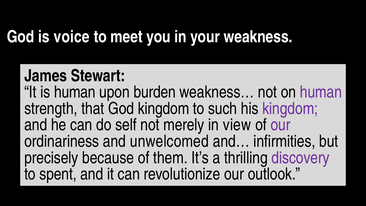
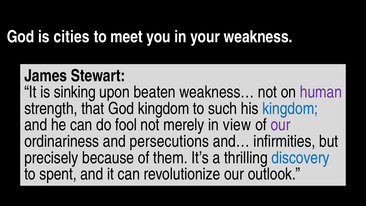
voice: voice -> cities (72, 37)
is human: human -> sinking (75, 92)
burden: burden -> beaten (155, 92)
kingdom colour: purple -> blue (290, 108)
self: self -> fool (126, 125)
unwelcomed: unwelcomed -> persecutions (169, 141)
discovery colour: purple -> blue (300, 158)
